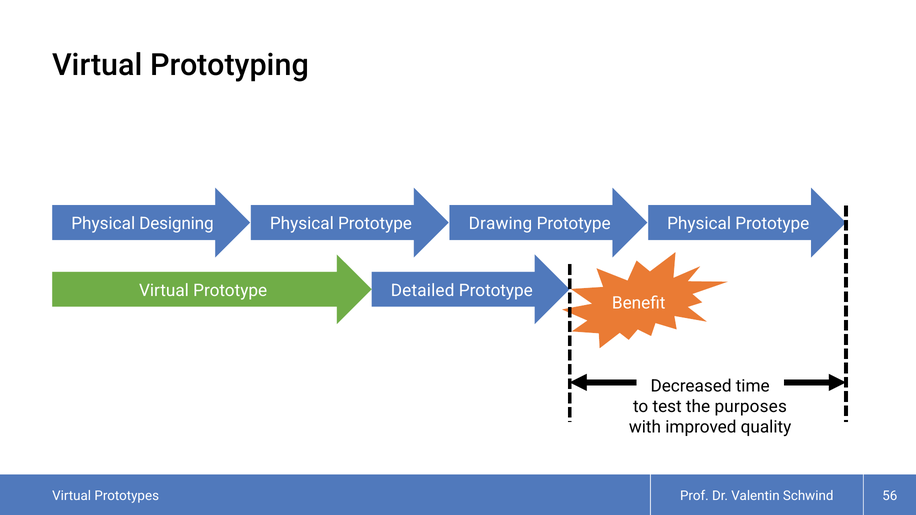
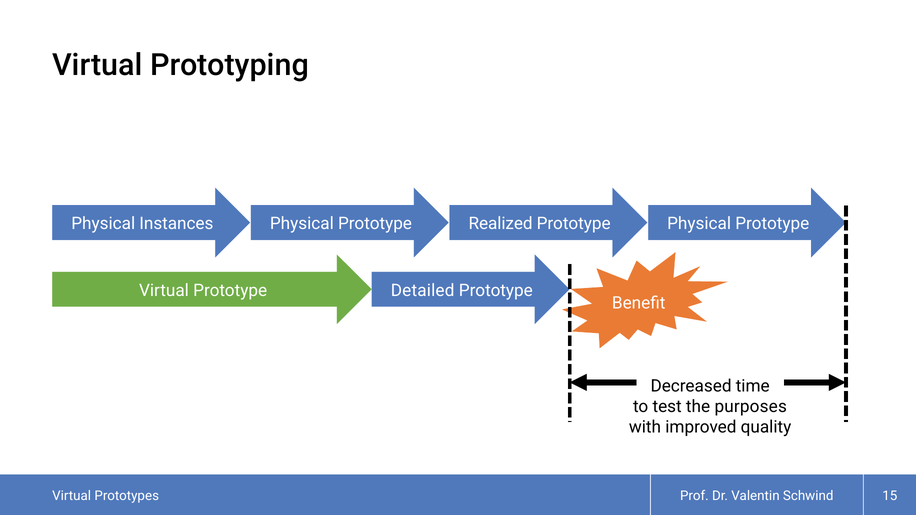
Designing: Designing -> Instances (176, 224)
Drawing: Drawing -> Realized (501, 224)
56: 56 -> 15 (890, 496)
